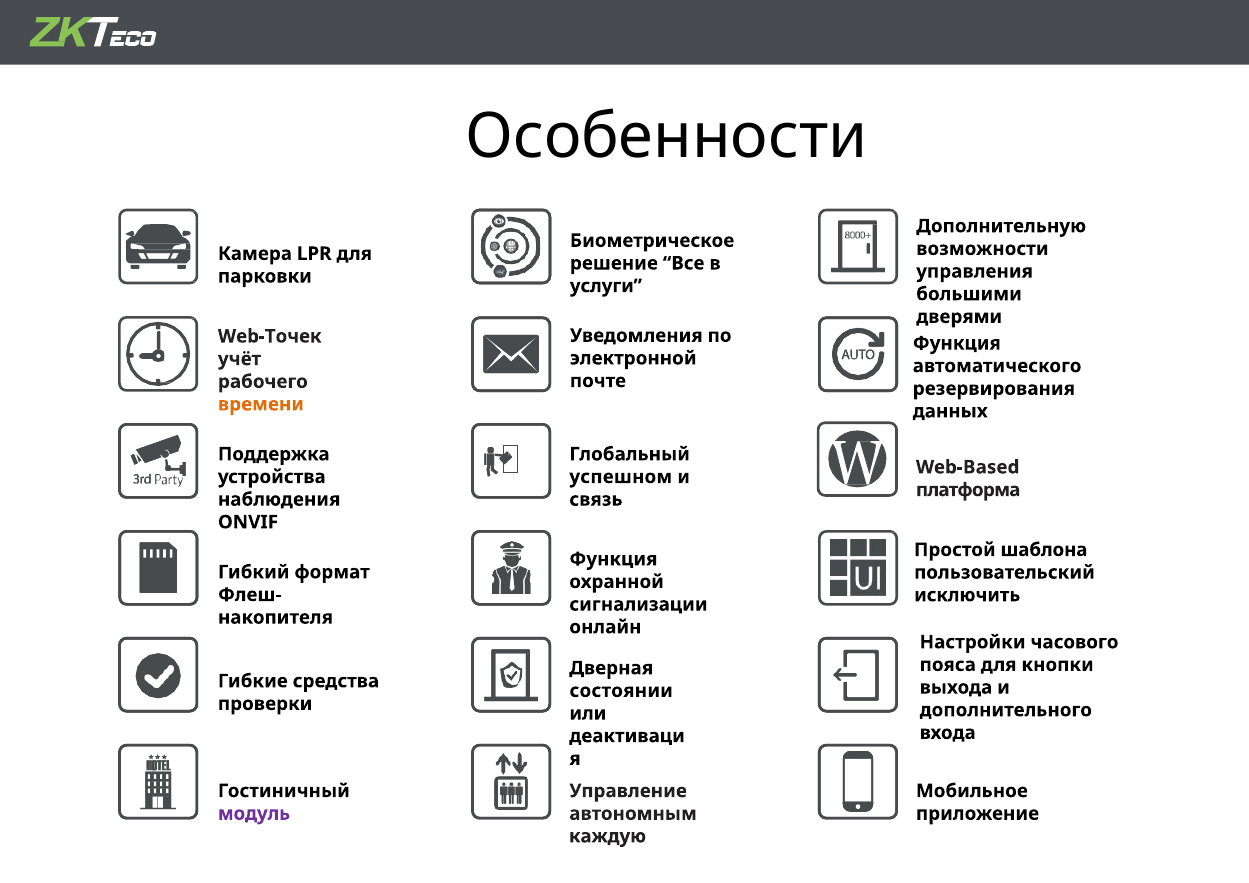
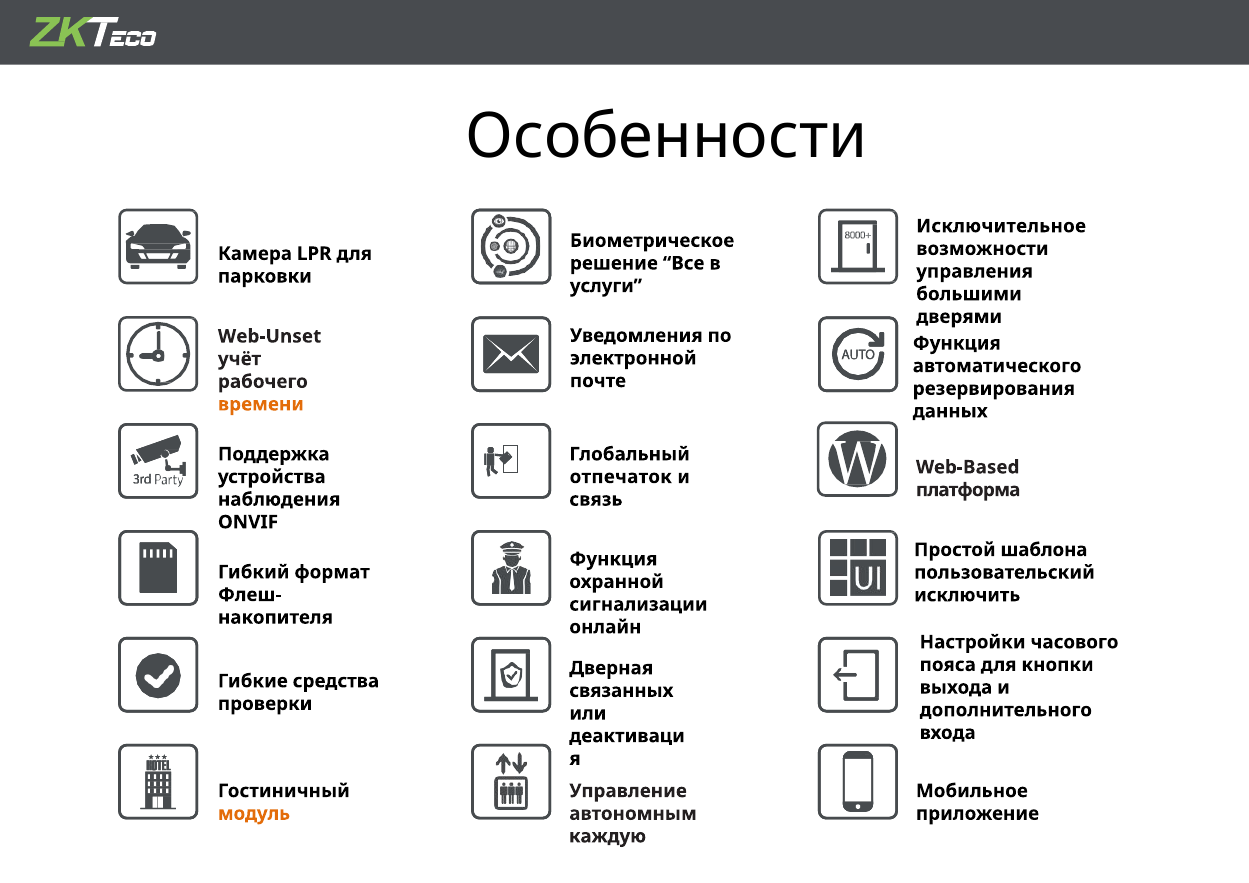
Дополнительную: Дополнительную -> Исключительное (1001, 226)
Web-Точек: Web-Точек -> Web-Unset (270, 336)
успешном: успешном -> отпечаток (621, 477)
состоянии: состоянии -> связанных (621, 691)
модуль colour: purple -> orange (254, 814)
